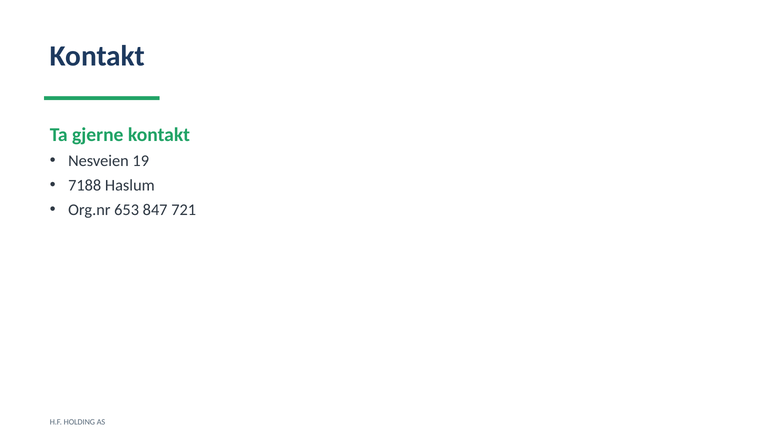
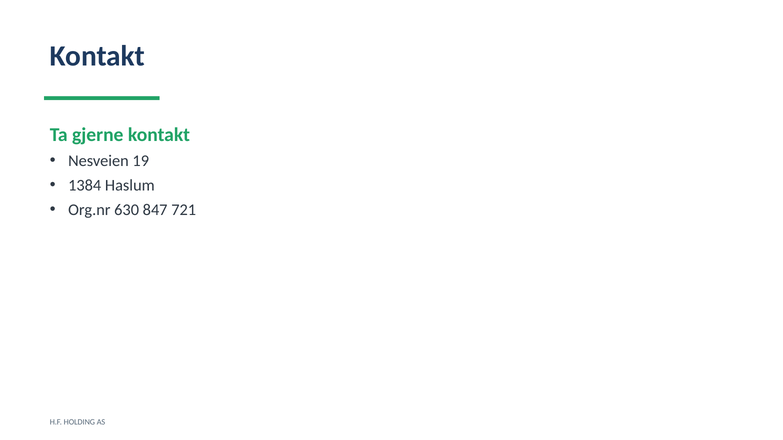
7188: 7188 -> 1384 (85, 185)
653: 653 -> 630 (127, 210)
